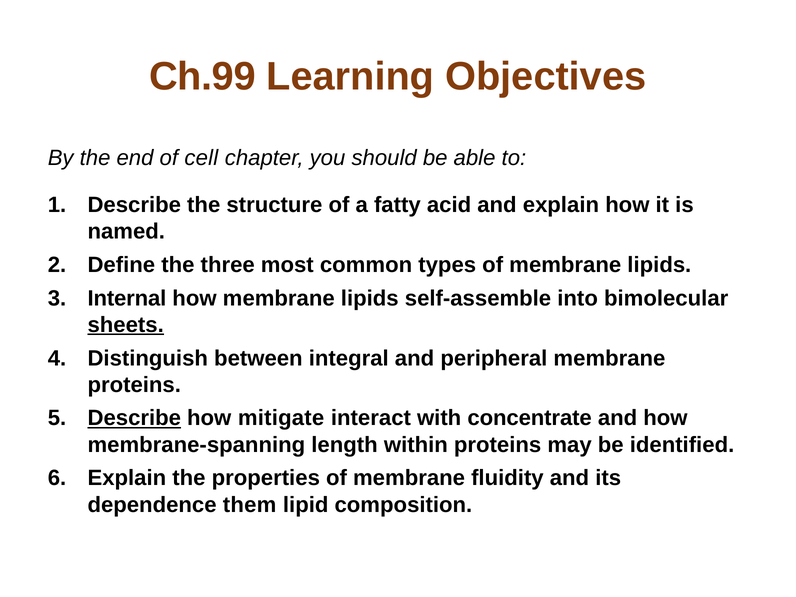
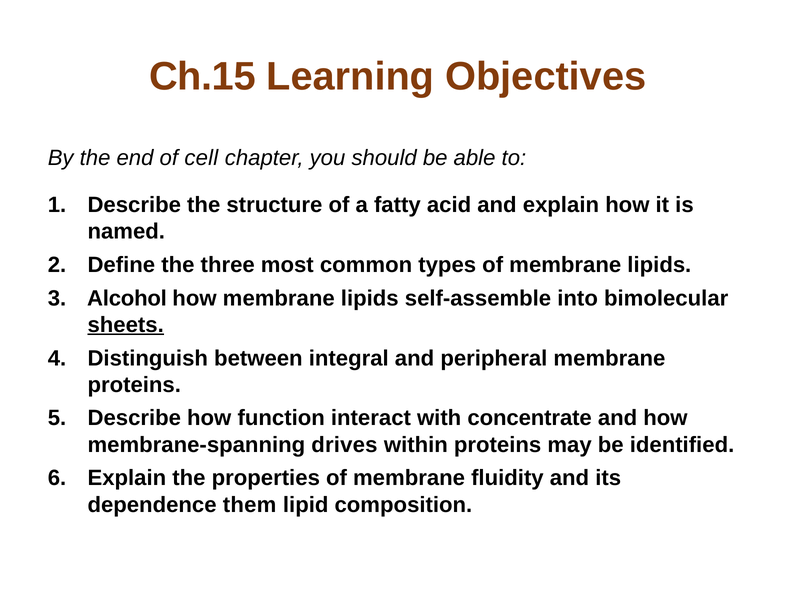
Ch.99: Ch.99 -> Ch.15 (202, 76)
Internal: Internal -> Alcohol (127, 298)
Describe underline: present -> none (134, 418)
mitigate: mitigate -> function (281, 418)
length: length -> drives (344, 445)
